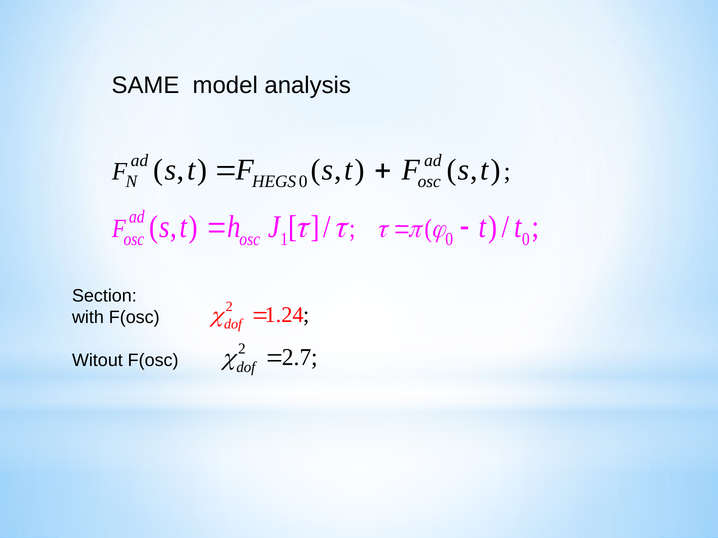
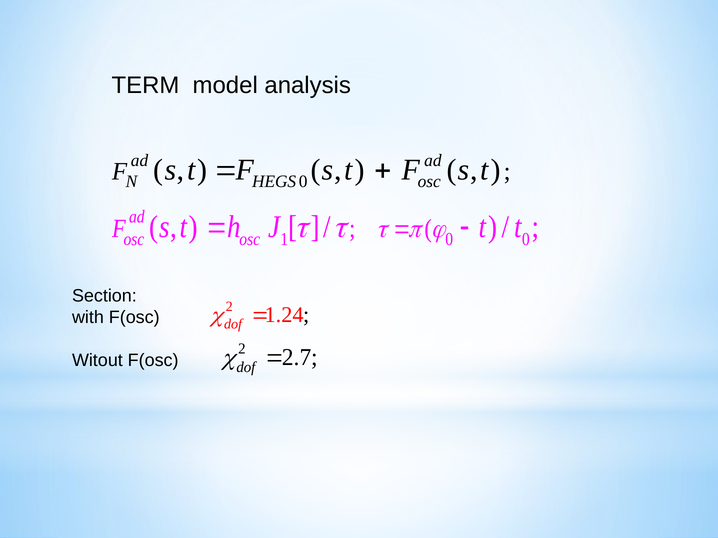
SAME: SAME -> TERM (145, 85)
